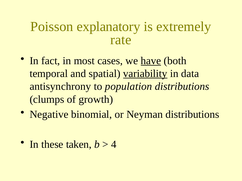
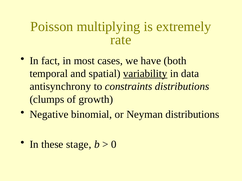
explanatory: explanatory -> multiplying (108, 27)
have underline: present -> none (151, 61)
population: population -> constraints (129, 87)
taken: taken -> stage (79, 145)
4: 4 -> 0 (114, 145)
